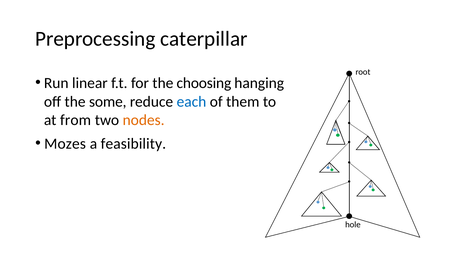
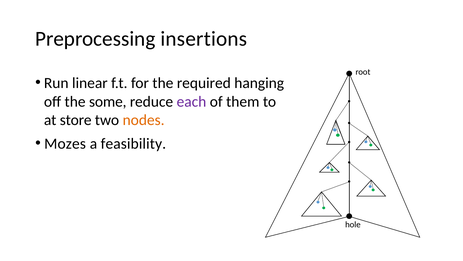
caterpillar: caterpillar -> insertions (204, 39)
choosing: choosing -> required (204, 83)
each colour: blue -> purple (191, 101)
from: from -> store (76, 120)
